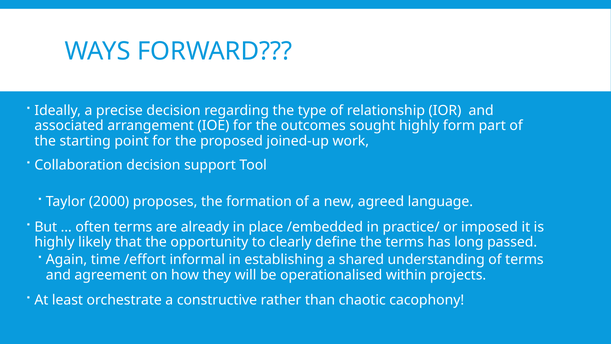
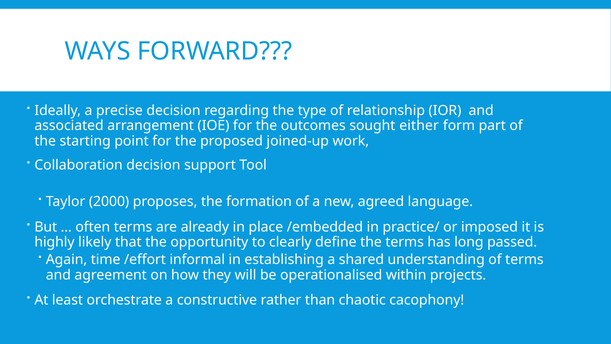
sought highly: highly -> either (419, 126)
